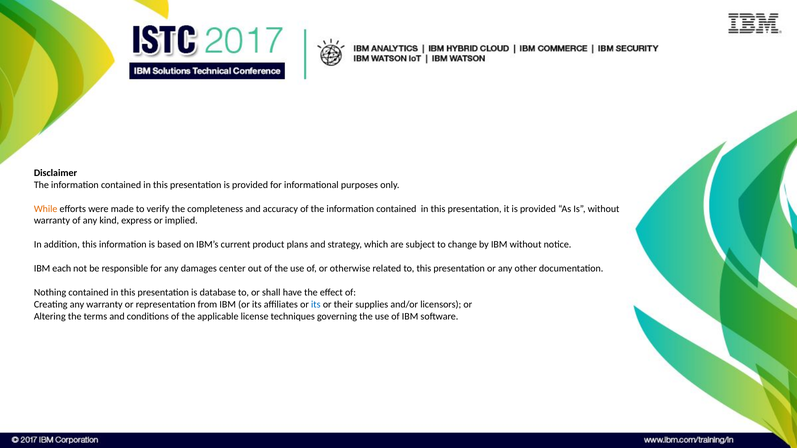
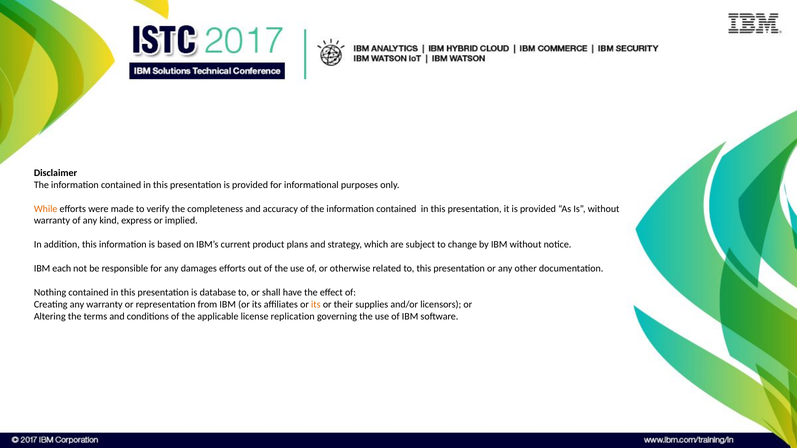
damages center: center -> efforts (232, 269)
its colour: blue -> orange (316, 305)
techniques: techniques -> replication (293, 316)
